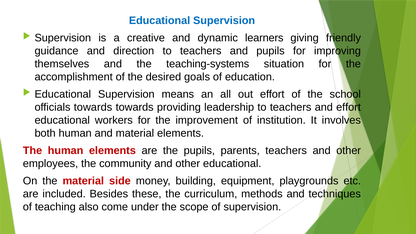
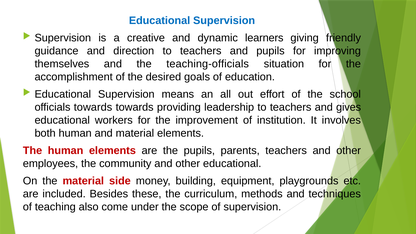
teaching-systems: teaching-systems -> teaching-officials (208, 64)
and effort: effort -> gives (349, 107)
